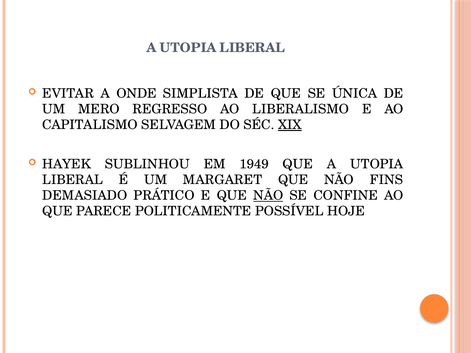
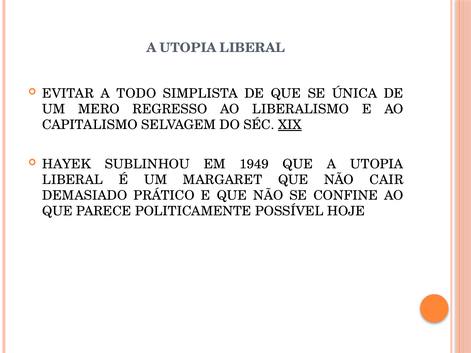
ONDE: ONDE -> TODO (136, 94)
FINS: FINS -> CAIR (387, 180)
NÃO underline: present -> none (268, 196)
